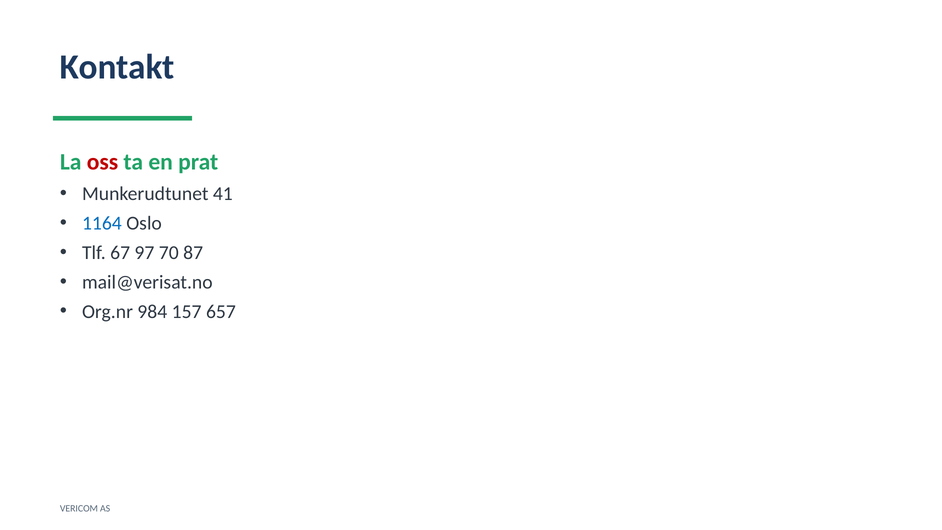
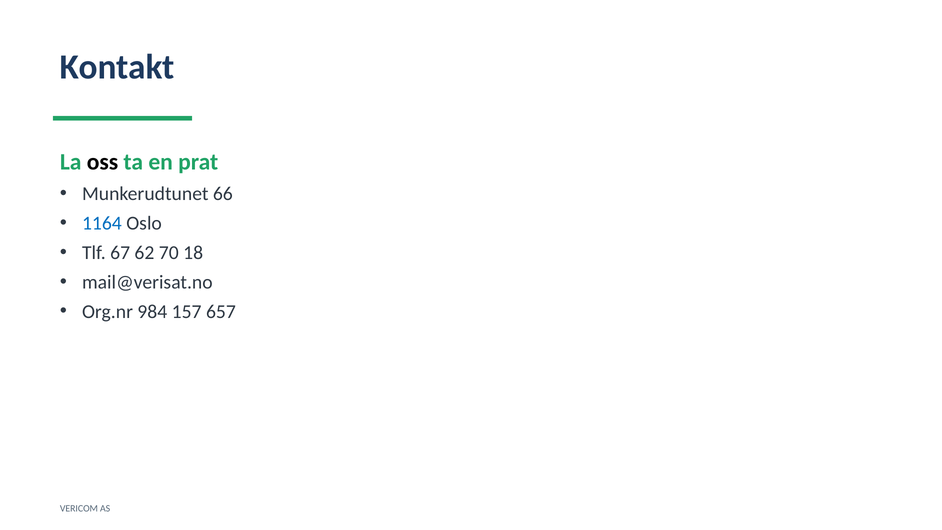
oss colour: red -> black (102, 162)
41: 41 -> 66 (223, 194)
97: 97 -> 62 (144, 253)
87: 87 -> 18 (193, 253)
